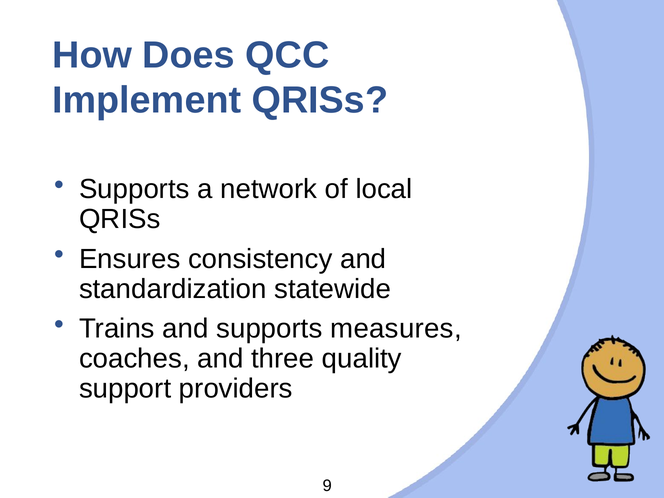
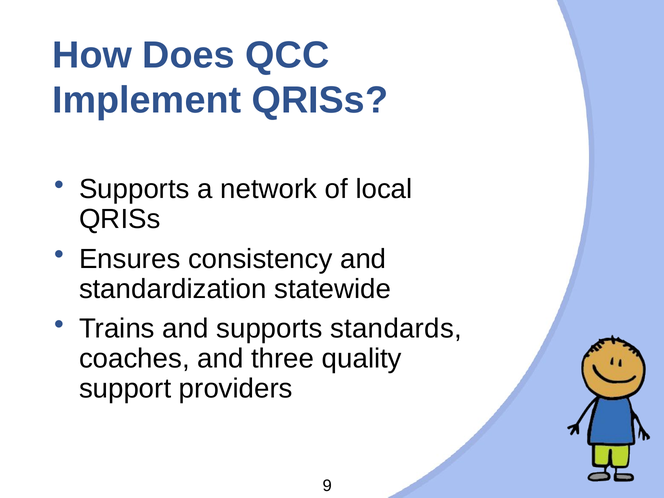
measures: measures -> standards (396, 329)
